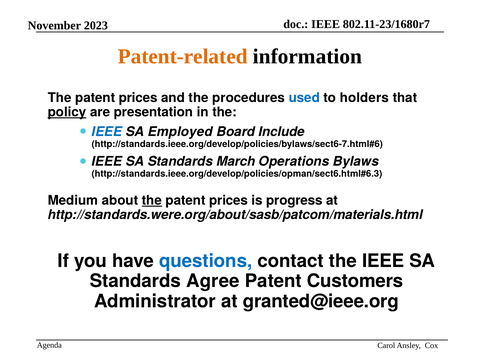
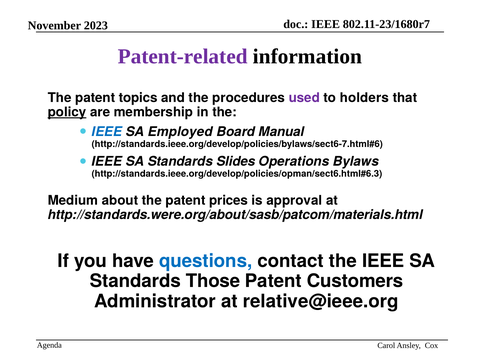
Patent-related colour: orange -> purple (183, 56)
prices: prices -> topics (138, 98)
used colour: blue -> purple (304, 98)
presentation: presentation -> membership (153, 112)
Include: Include -> Manual (281, 132)
March: March -> Slides (236, 162)
the underline: present -> none (152, 200)
progress: progress -> approval (294, 200)
Agree: Agree -> Those (213, 281)
granted@ieee.org: granted@ieee.org -> relative@ieee.org (321, 301)
